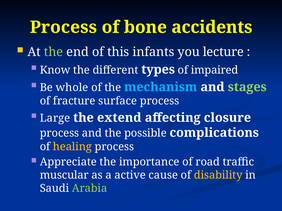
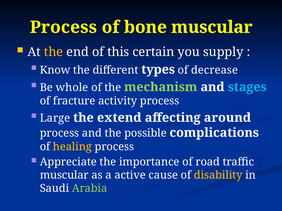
bone accidents: accidents -> muscular (212, 27)
the colour: light green -> yellow (54, 52)
infants: infants -> certain (153, 52)
lecture: lecture -> supply (223, 52)
impaired: impaired -> decrease (215, 70)
mechanism colour: light blue -> light green (161, 87)
stages colour: light green -> light blue (247, 87)
surface: surface -> activity (118, 101)
closure: closure -> around (227, 118)
